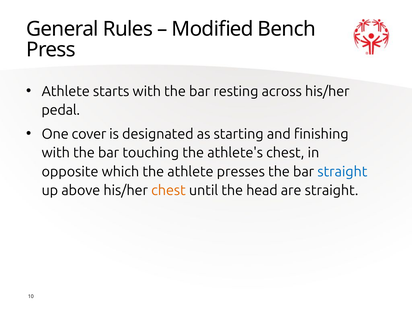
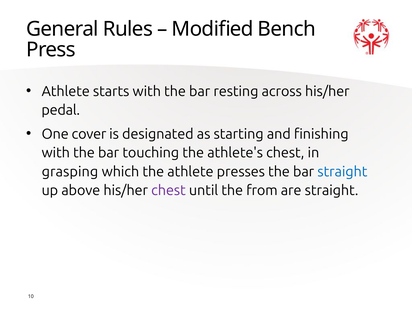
opposite: opposite -> grasping (70, 172)
chest colour: orange -> purple (168, 191)
head: head -> from (262, 191)
